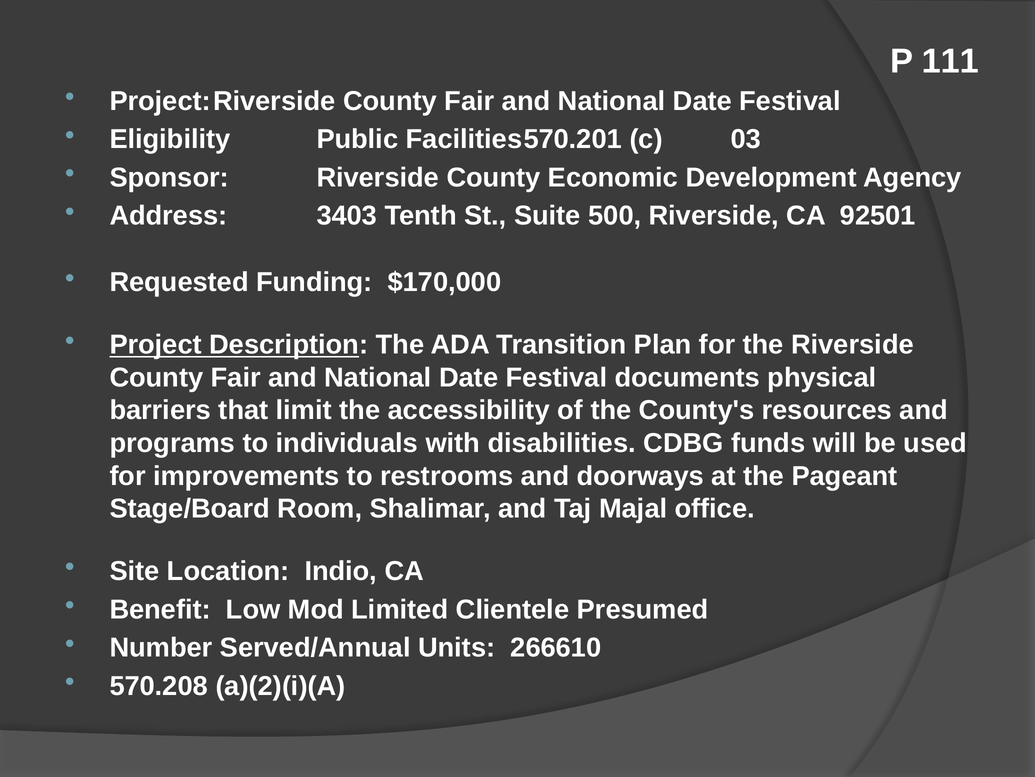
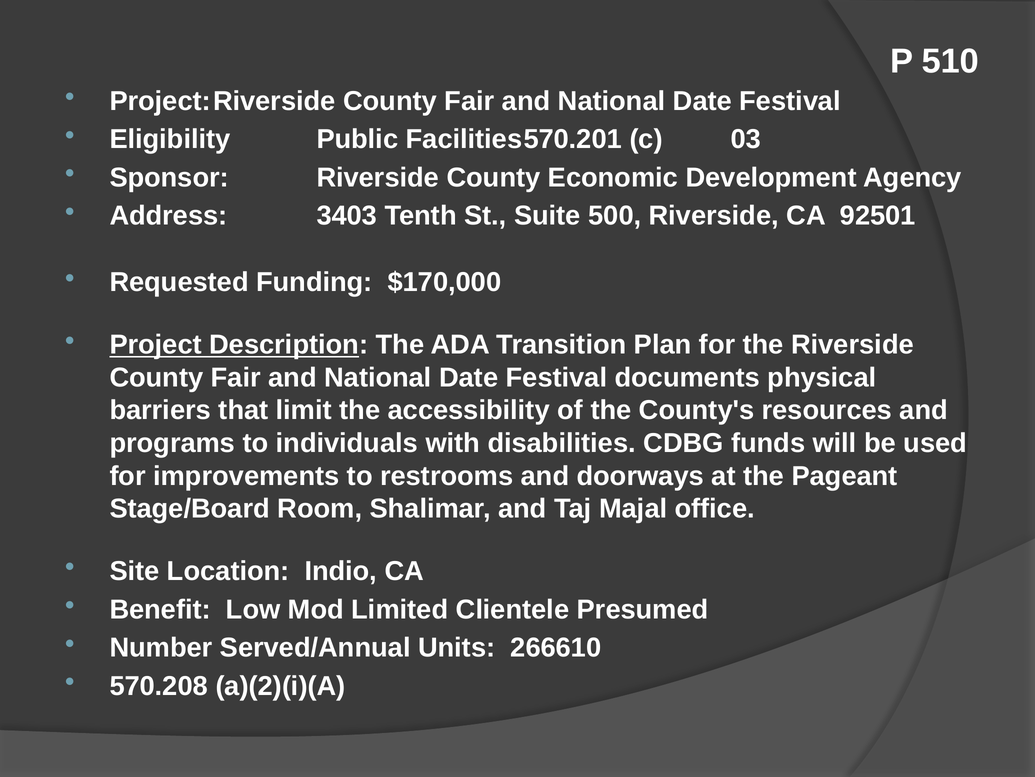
111: 111 -> 510 (950, 61)
